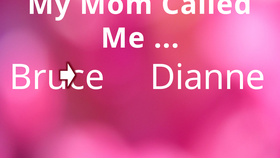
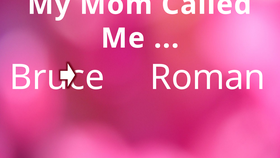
Dianne: Dianne -> Roman (208, 77)
